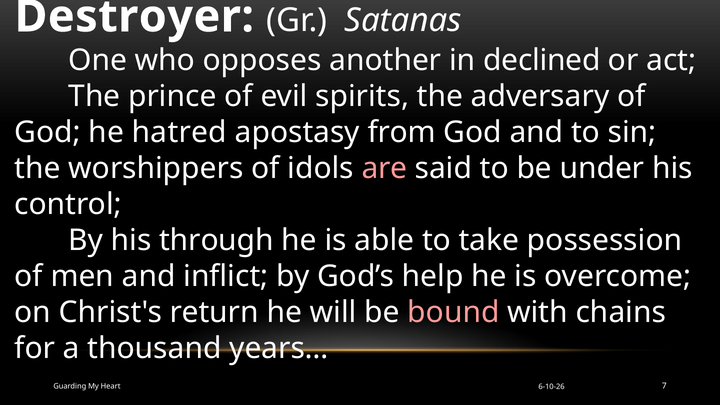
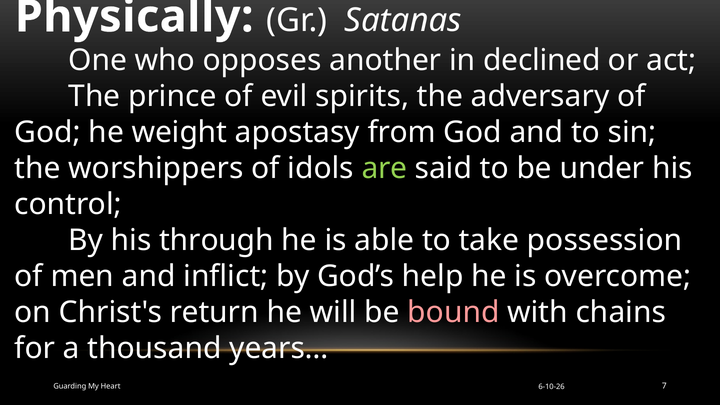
Destroyer: Destroyer -> Physically (134, 17)
hatred: hatred -> weight (179, 132)
are colour: pink -> light green (384, 168)
